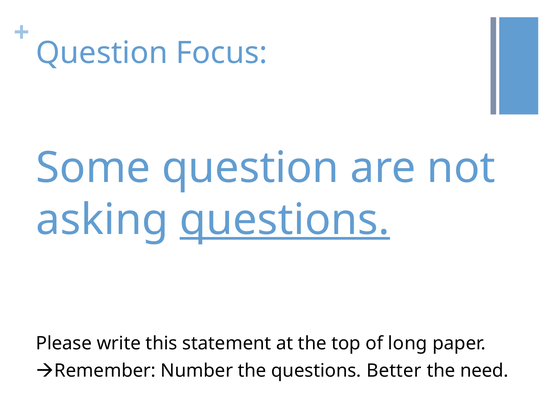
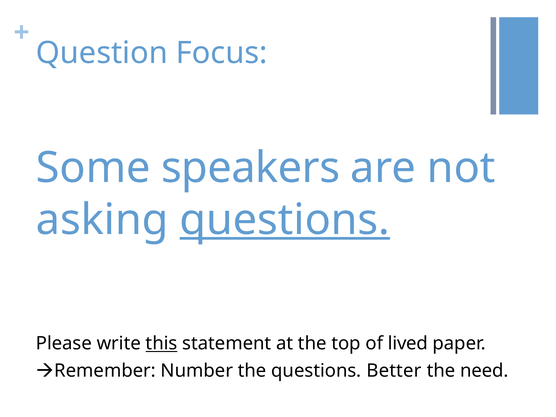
Some question: question -> speakers (251, 168)
this underline: none -> present (162, 344)
long: long -> lived (408, 344)
